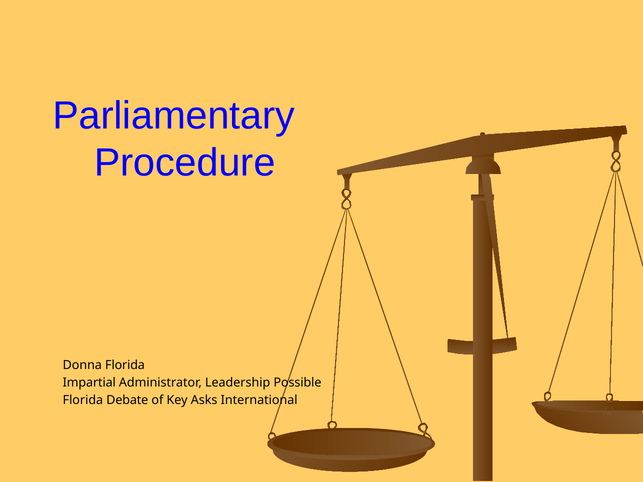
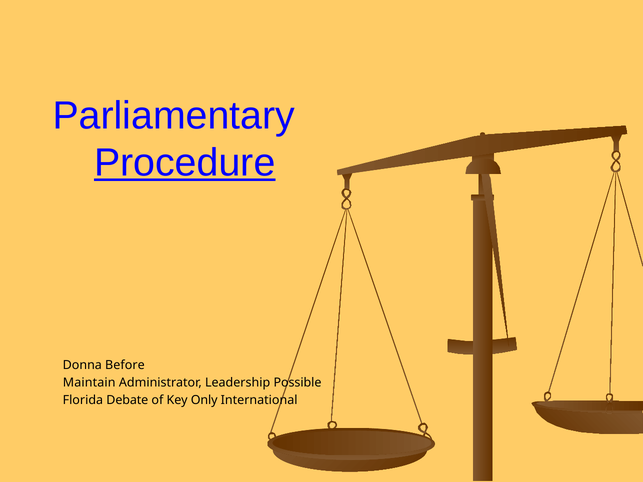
Procedure underline: none -> present (185, 163)
Donna Florida: Florida -> Before (125, 365)
Impartial: Impartial -> Maintain (89, 383)
Asks: Asks -> Only (204, 400)
